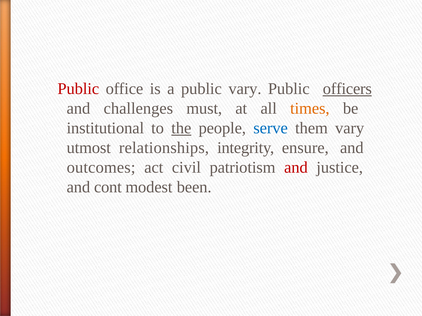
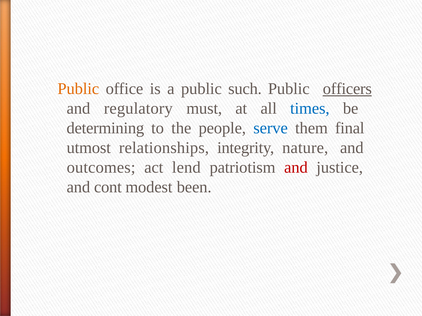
Public colour: red -> orange (78, 89)
public vary: vary -> such (245, 89)
challenges: challenges -> regulatory (138, 109)
times colour: orange -> blue (310, 109)
institutional: institutional -> determining (105, 128)
the underline: present -> none (181, 128)
them vary: vary -> final (350, 128)
ensure: ensure -> nature (305, 148)
civil: civil -> lend (186, 168)
